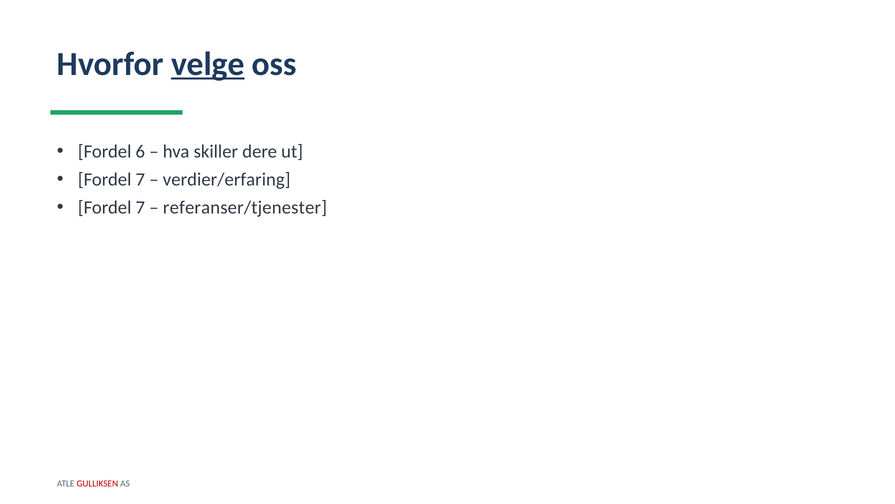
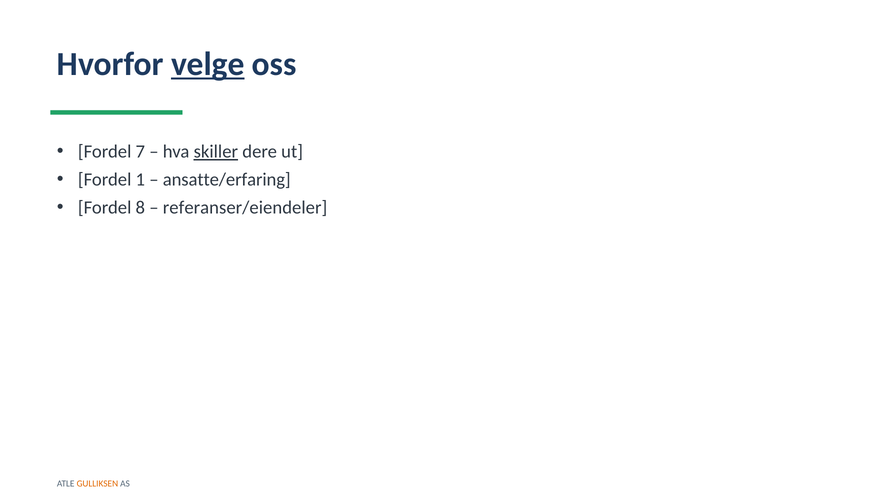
6: 6 -> 7 (140, 152)
skiller underline: none -> present (216, 152)
7: 7 -> 1 (140, 180)
verdier/erfaring: verdier/erfaring -> ansatte/erfaring (227, 180)
7: 7 -> 8 (140, 208)
referanser/tjenester: referanser/tjenester -> referanser/eiendeler (245, 208)
GULLIKSEN colour: red -> orange (97, 483)
